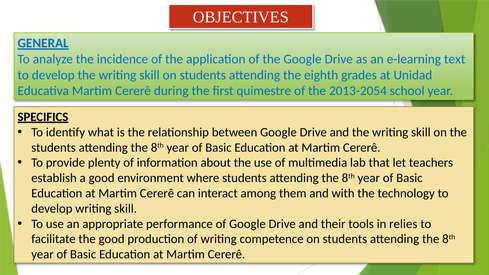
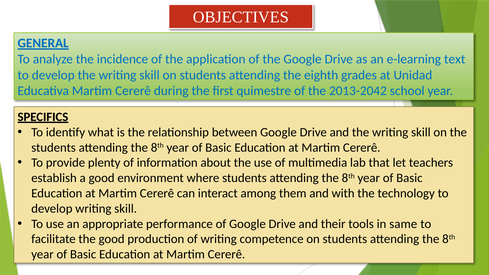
2013-2054: 2013-2054 -> 2013-2042 (358, 91)
relies: relies -> same (403, 224)
